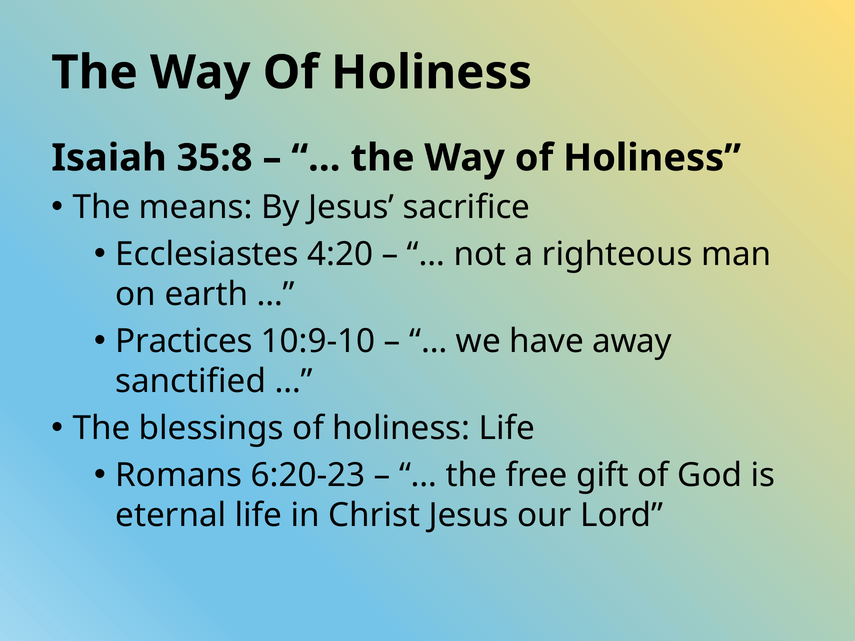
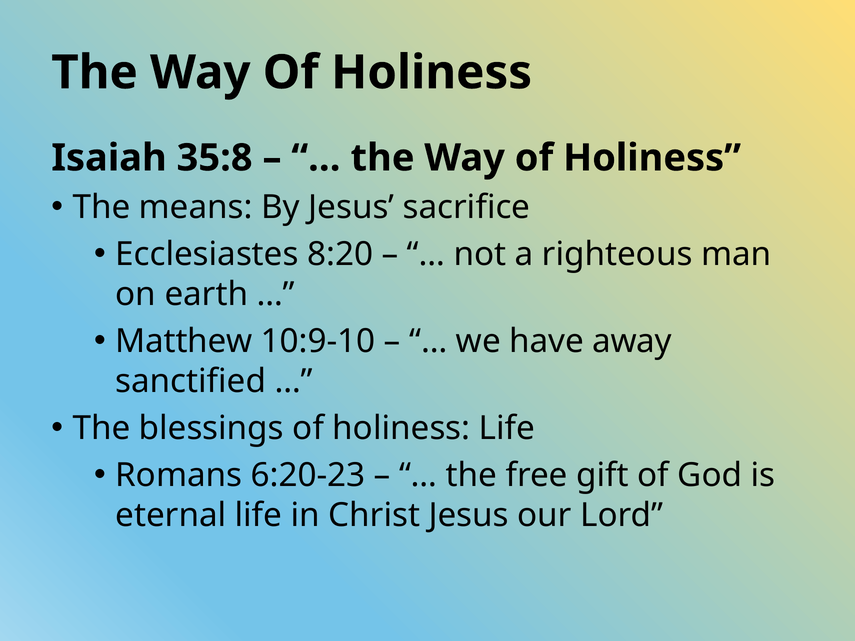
4:20: 4:20 -> 8:20 (340, 255)
Practices: Practices -> Matthew (184, 342)
